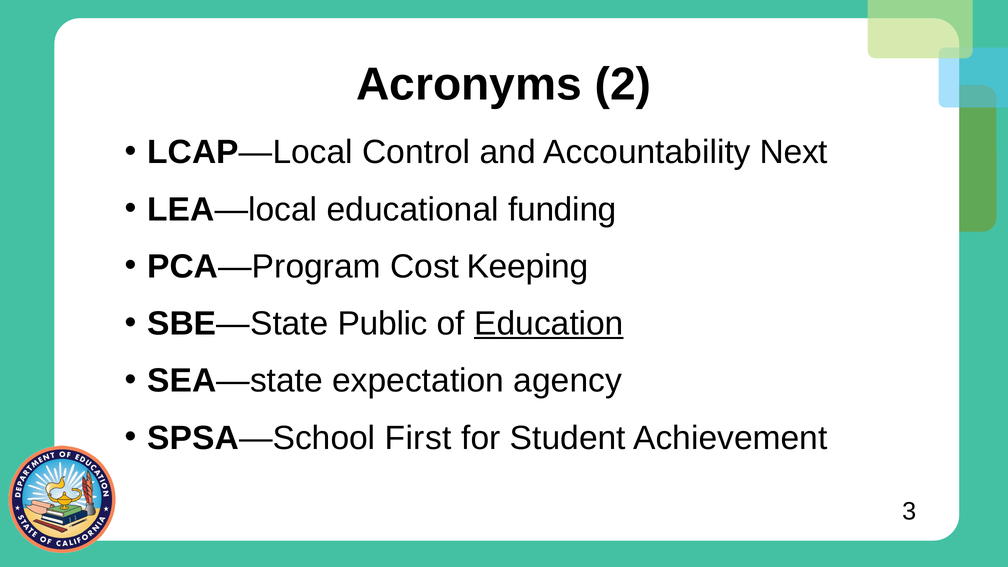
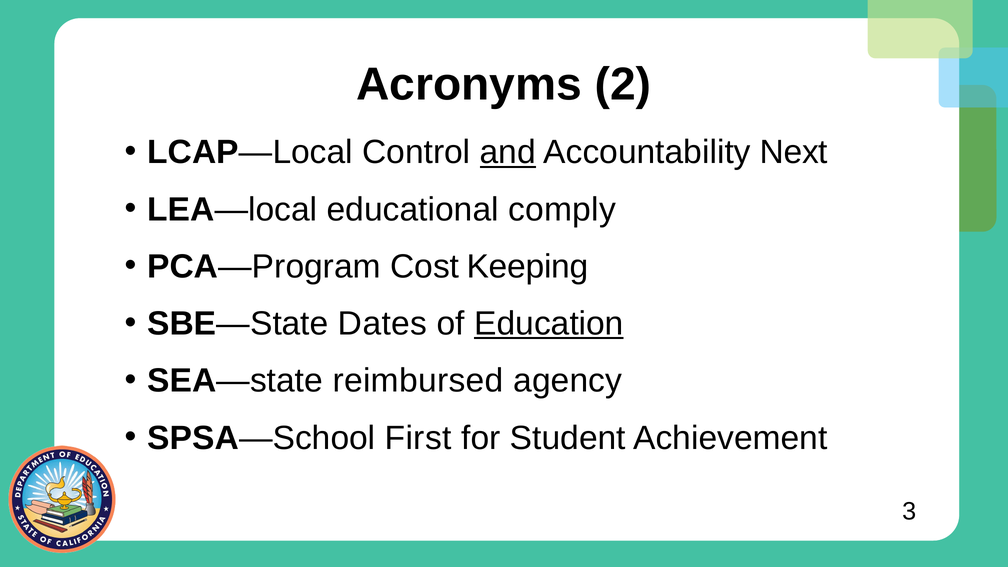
and underline: none -> present (508, 152)
funding: funding -> comply (562, 209)
Public: Public -> Dates (382, 324)
expectation: expectation -> reimbursed (418, 381)
